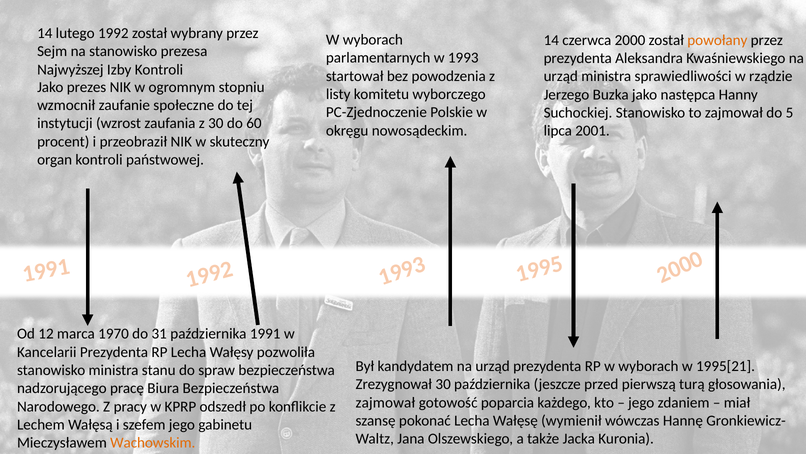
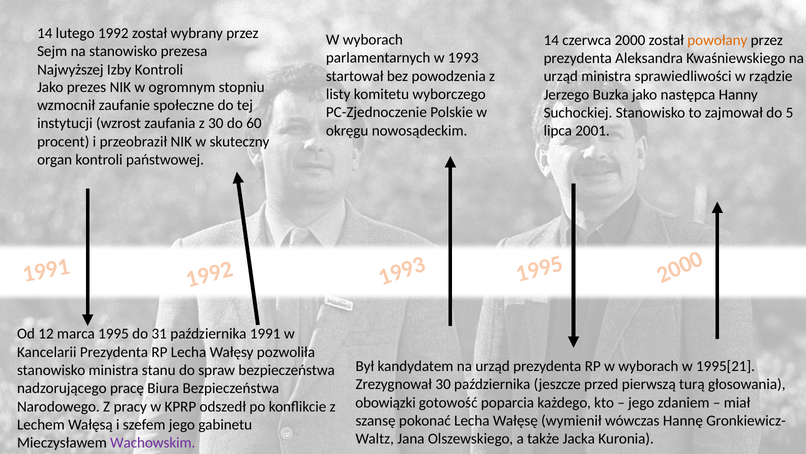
1970: 1970 -> 1995 (114, 333)
zajmował: zajmował -> obowiązki (386, 402)
Wachowskim colour: orange -> purple (153, 442)
